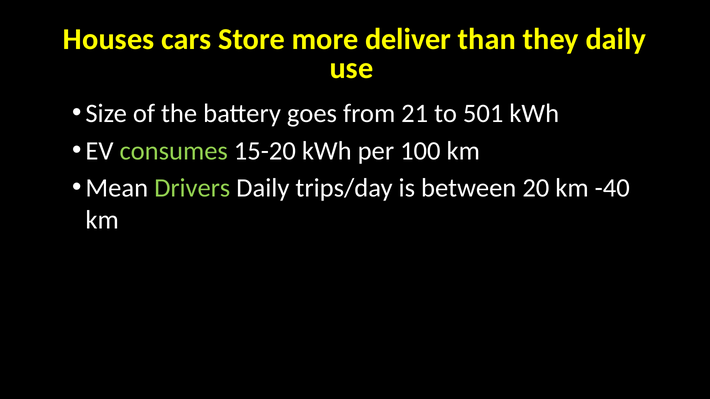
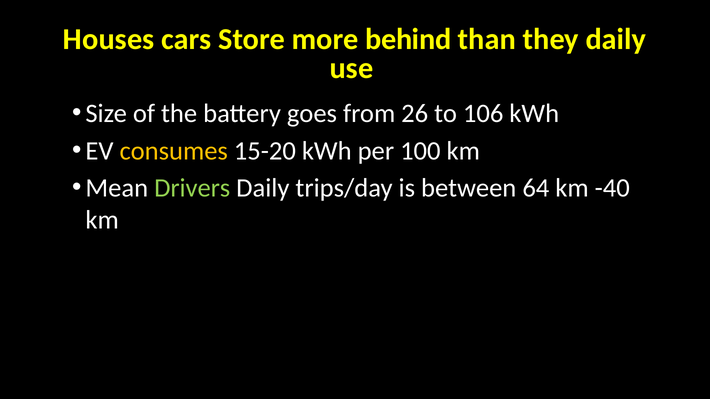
deliver: deliver -> behind (408, 39)
21: 21 -> 26 (415, 114)
501: 501 -> 106 (483, 114)
consumes colour: light green -> yellow (174, 151)
20: 20 -> 64 (536, 188)
